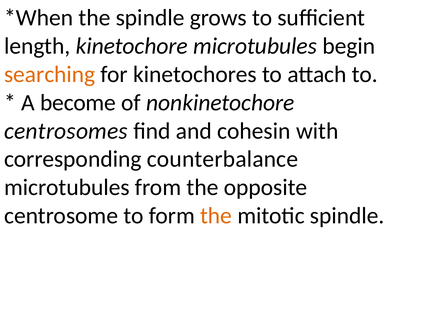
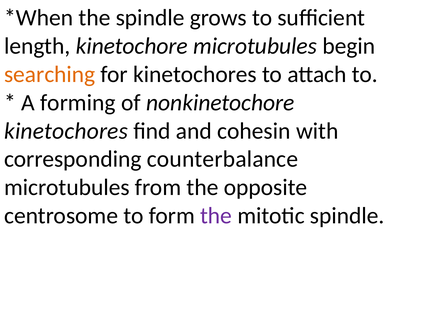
become: become -> forming (78, 103)
centrosomes: centrosomes -> kinetochores (66, 131)
the colour: orange -> purple (216, 216)
